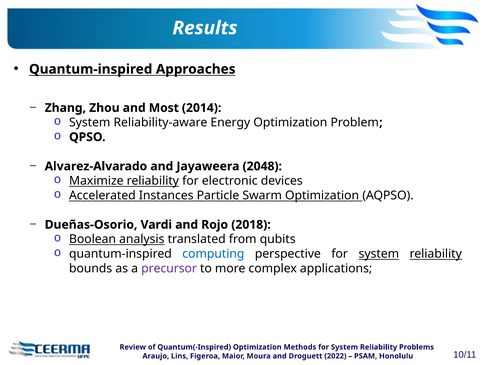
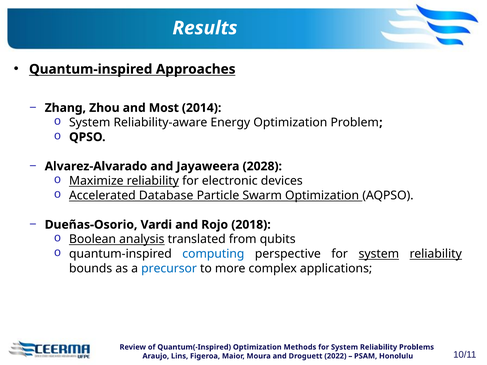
2048: 2048 -> 2028 (262, 166)
Instances: Instances -> Database (166, 196)
precursor colour: purple -> blue (169, 269)
